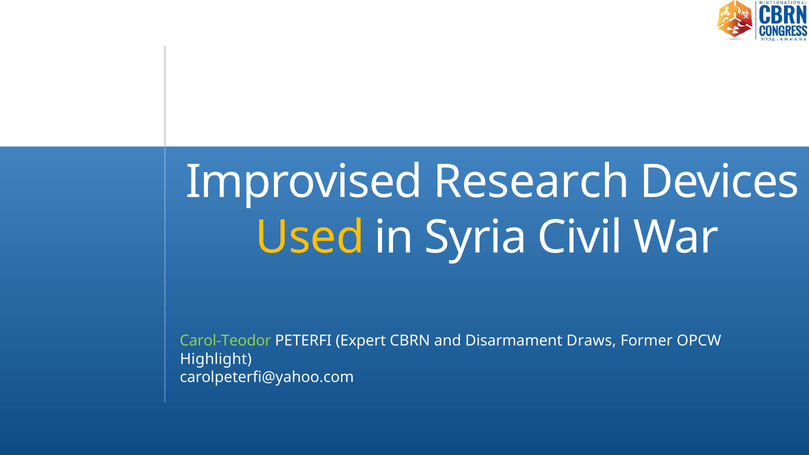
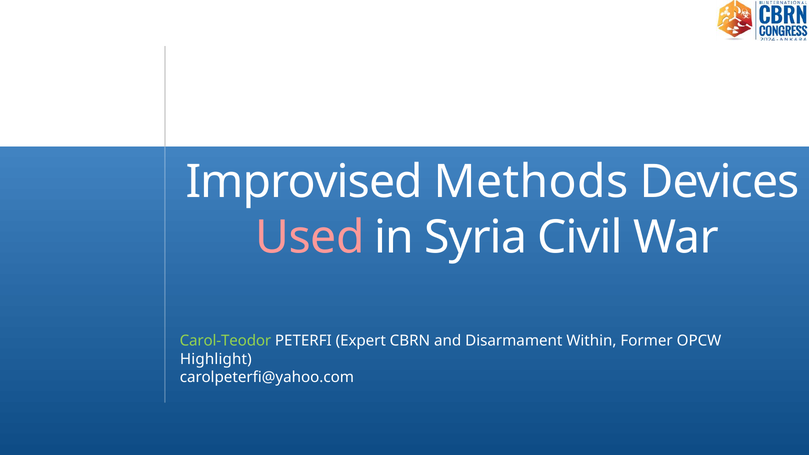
Research: Research -> Methods (531, 182)
Used colour: yellow -> pink (310, 237)
Draws: Draws -> Within (591, 341)
